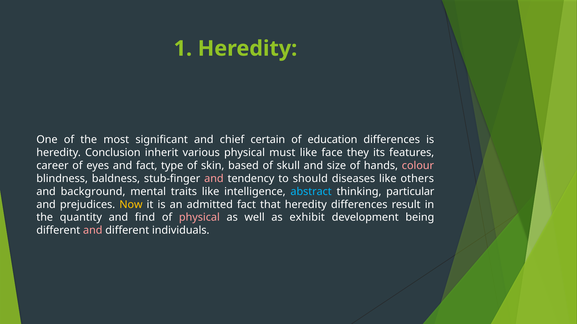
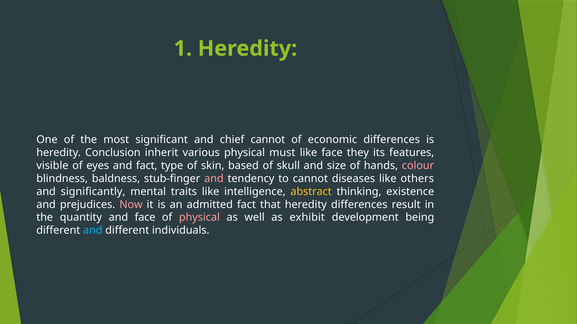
chief certain: certain -> cannot (268, 140)
education: education -> economic (332, 140)
career: career -> visible (52, 166)
to should: should -> cannot (310, 179)
background: background -> significantly (93, 192)
abstract colour: light blue -> yellow (311, 192)
particular: particular -> existence (410, 192)
Now colour: yellow -> pink (131, 205)
and find: find -> face (145, 218)
and colour: pink -> light blue (93, 231)
